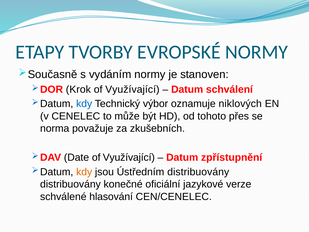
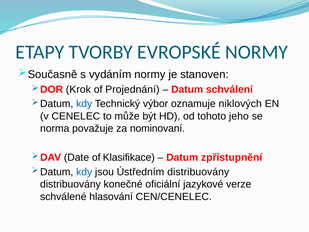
Využívající: Využívající -> Projednání (132, 89)
přes: přes -> jeho (239, 116)
zkušebních: zkušebních -> nominovaní (157, 128)
Date of Využívající: Využívající -> Klasifikace (129, 157)
kdy colour: orange -> blue (84, 172)
